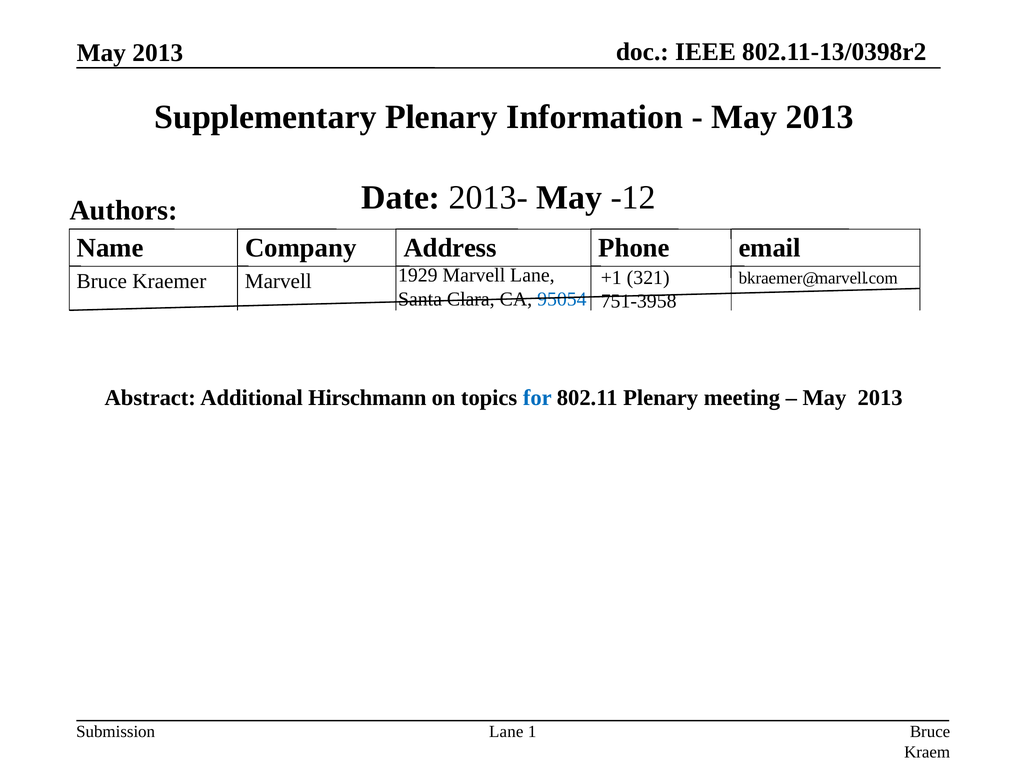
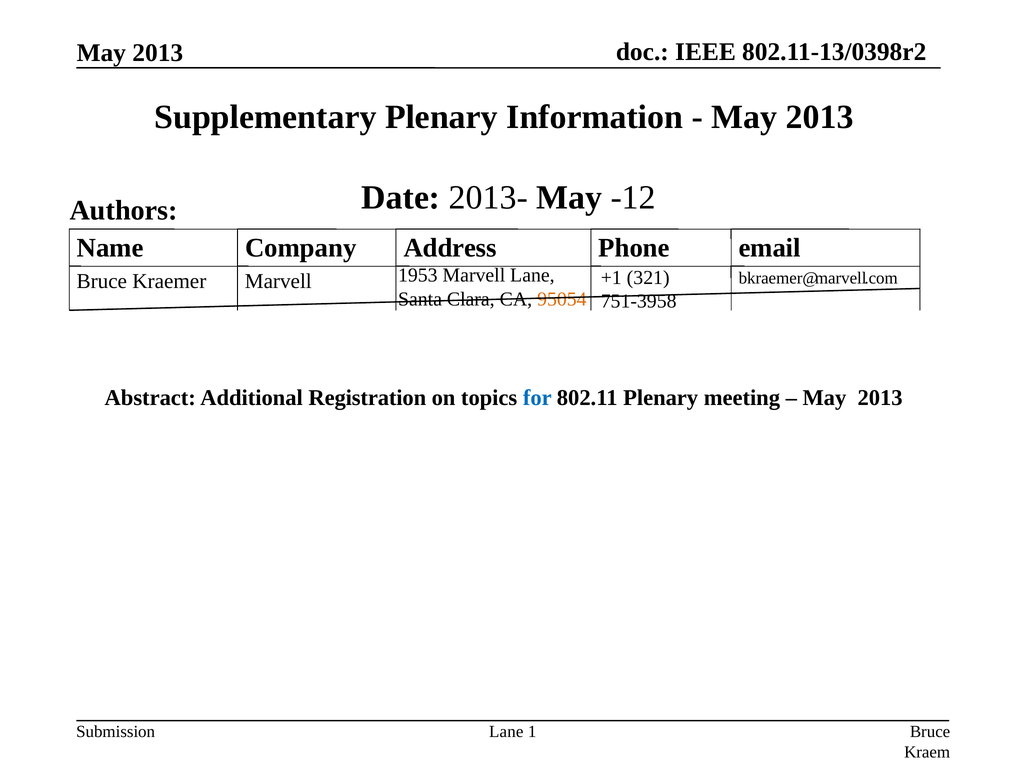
1929: 1929 -> 1953 (418, 275)
95054 colour: blue -> orange (562, 299)
Hirschmann: Hirschmann -> Registration (367, 398)
